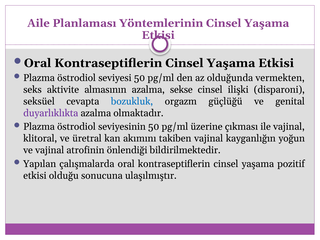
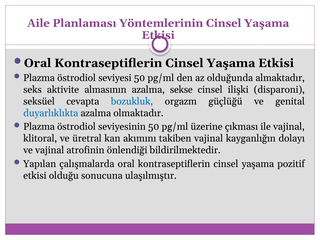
vermekten: vermekten -> almaktadır (280, 78)
duyarlıklıkta colour: purple -> blue (51, 113)
yoğun: yoğun -> dolayı (292, 138)
